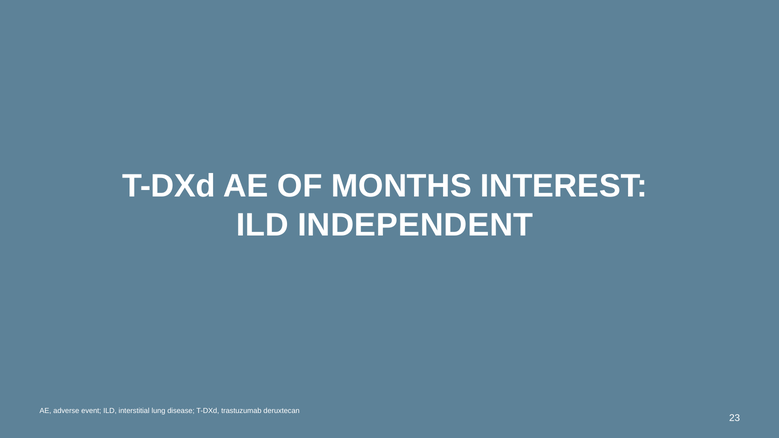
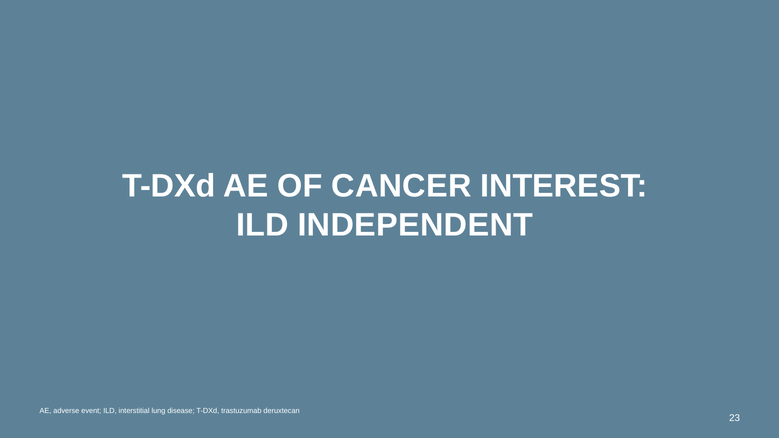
MONTHS: MONTHS -> CANCER (401, 186)
